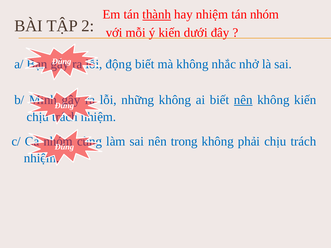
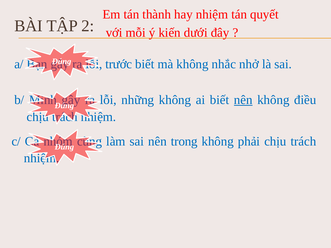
thành underline: present -> none (157, 15)
tán nhóm: nhóm -> quyết (264, 15)
động: động -> trước (119, 64)
không kiến: kiến -> điều (305, 100)
